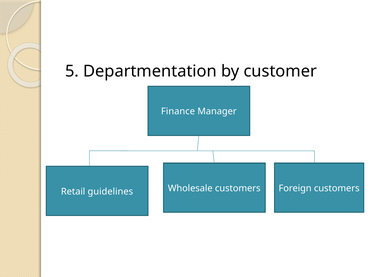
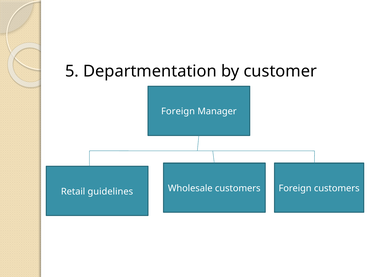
Finance: Finance -> Foreign (178, 112)
